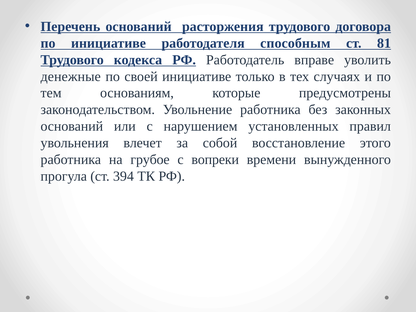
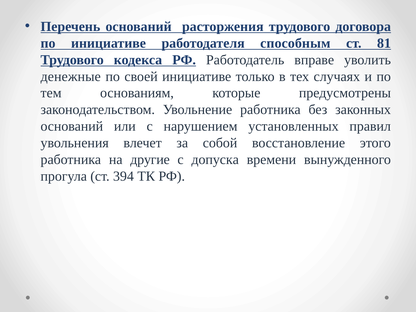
грубое: грубое -> другие (150, 160)
вопреки: вопреки -> допуска (215, 160)
